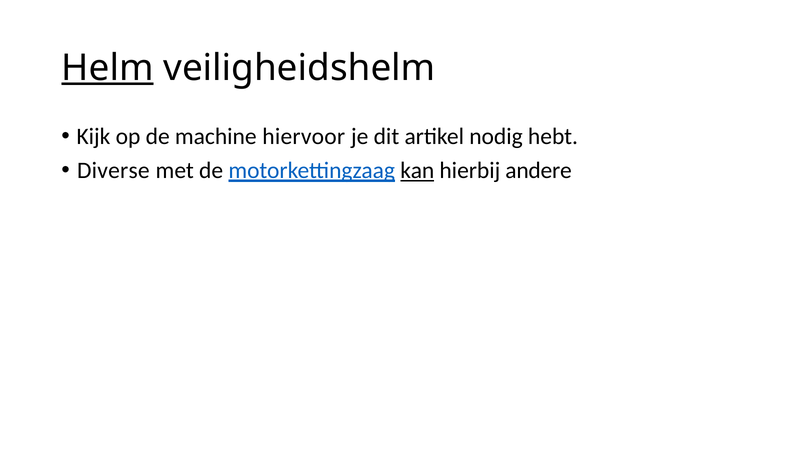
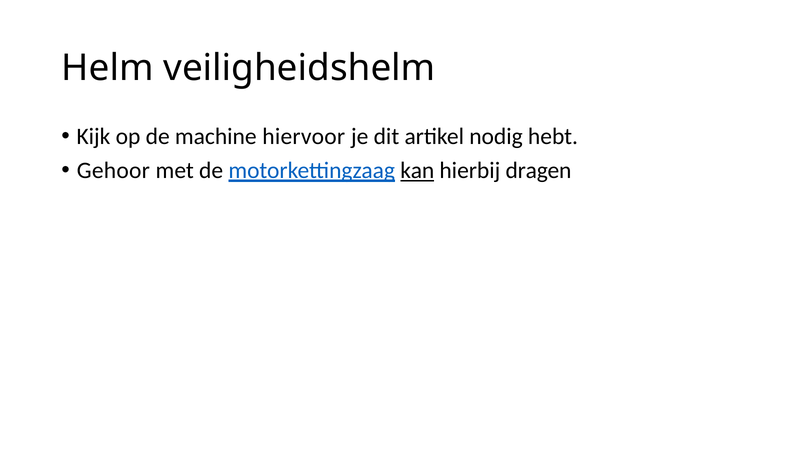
Helm underline: present -> none (108, 68)
Diverse: Diverse -> Gehoor (113, 170)
andere: andere -> dragen (539, 170)
